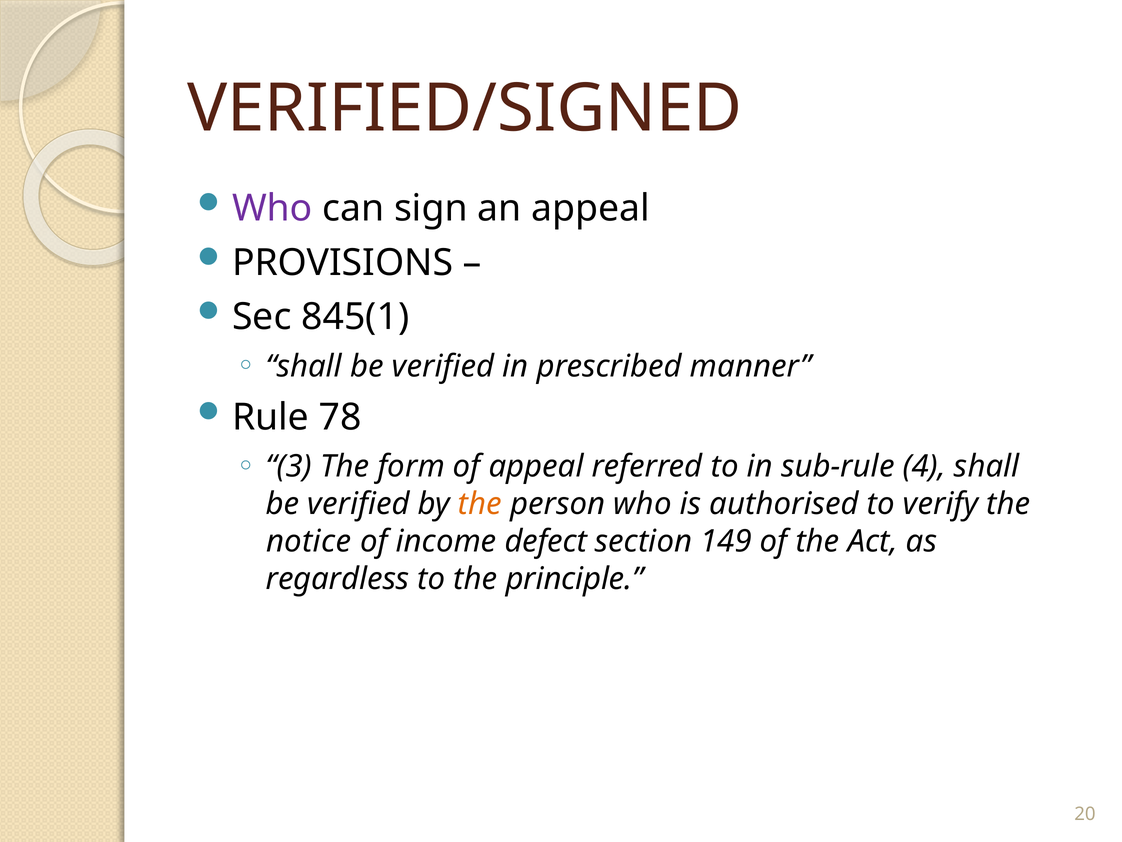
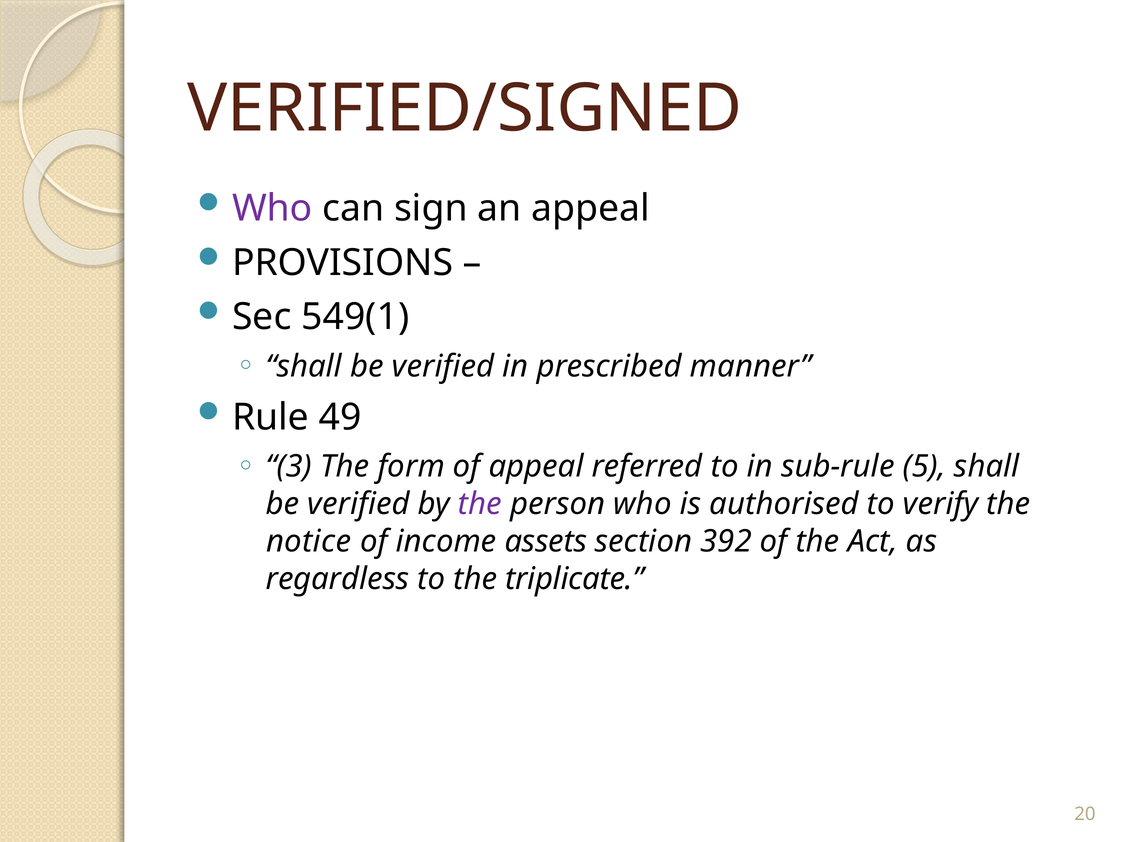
845(1: 845(1 -> 549(1 (355, 317)
78: 78 -> 49 (340, 417)
4: 4 -> 5 (924, 466)
the colour: orange -> purple (480, 504)
defect: defect -> assets (546, 541)
149: 149 -> 392 (726, 541)
principle: principle -> triplicate (574, 579)
